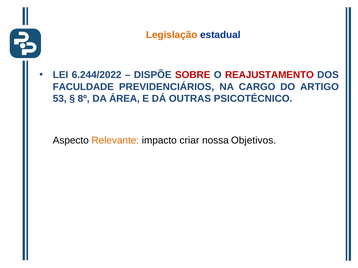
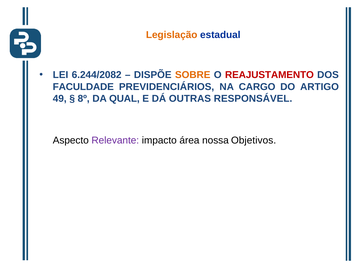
6.244/2022: 6.244/2022 -> 6.244/2082 (97, 75)
SOBRE colour: red -> orange (193, 75)
53: 53 -> 49 (60, 99)
ÁREA: ÁREA -> QUAL (124, 99)
PSICOTÉCNICO: PSICOTÉCNICO -> RESPONSÁVEL (253, 99)
Relevante colour: orange -> purple (115, 141)
criar: criar -> área (189, 141)
